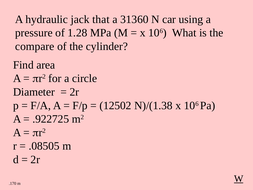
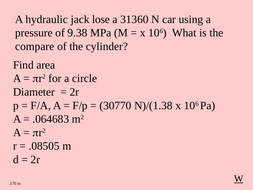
that: that -> lose (101, 19)
1.28: 1.28 -> 9.38 (77, 33)
12502: 12502 -> 30770 (115, 105)
.922725: .922725 -> .064683 (51, 119)
